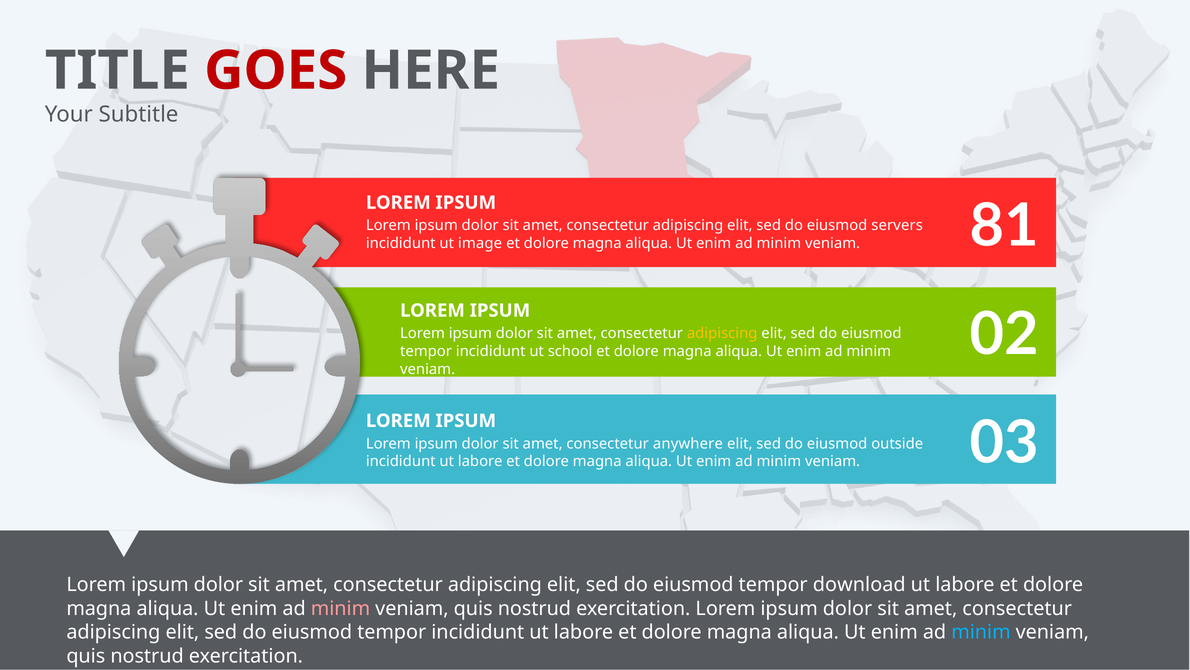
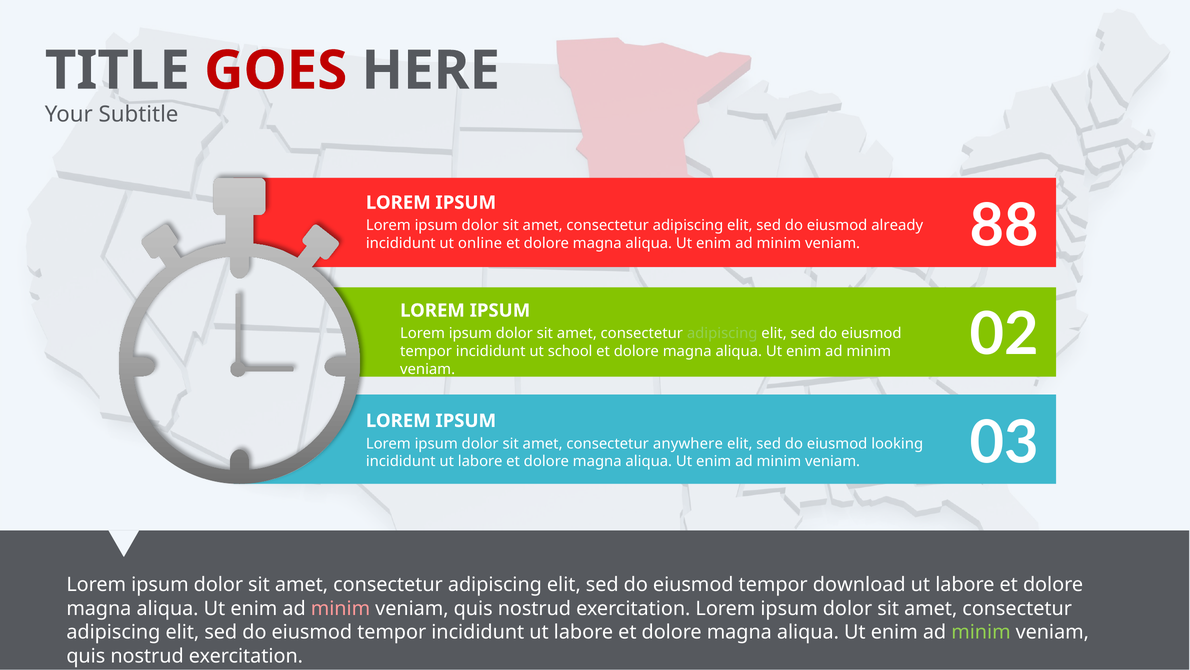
servers: servers -> already (897, 225)
image: image -> online (480, 243)
81: 81 -> 88 (1004, 226)
adipiscing colour: yellow -> light green (722, 333)
outside: outside -> looking (897, 443)
minim colour: light blue -> light green (981, 632)
